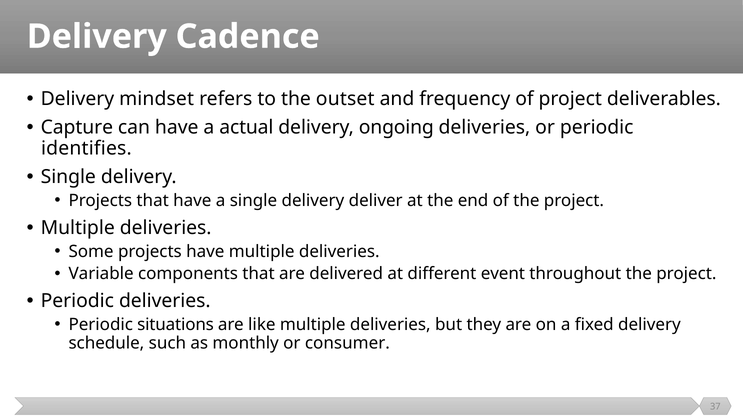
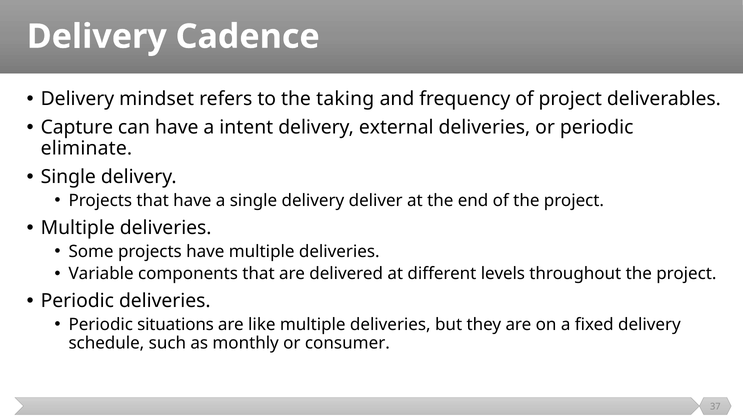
outset: outset -> taking (345, 99)
actual: actual -> intent (246, 127)
ongoing: ongoing -> external (396, 127)
identifies: identifies -> eliminate (86, 148)
event: event -> levels (503, 274)
